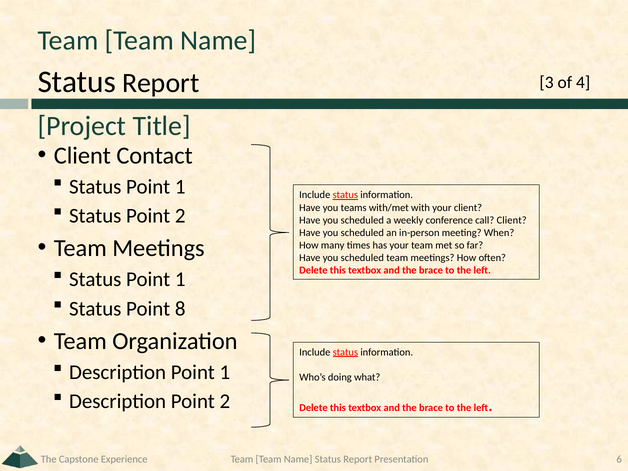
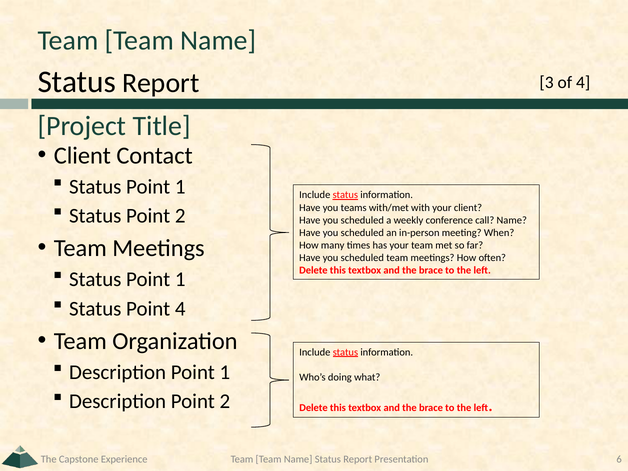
call Client: Client -> Name (512, 220)
Point 8: 8 -> 4 (180, 309)
